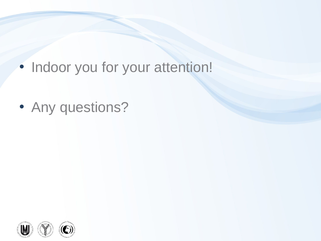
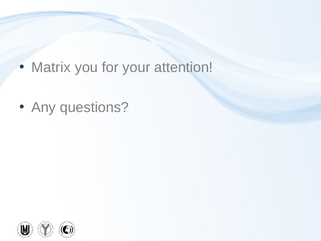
Indoor: Indoor -> Matrix (51, 67)
